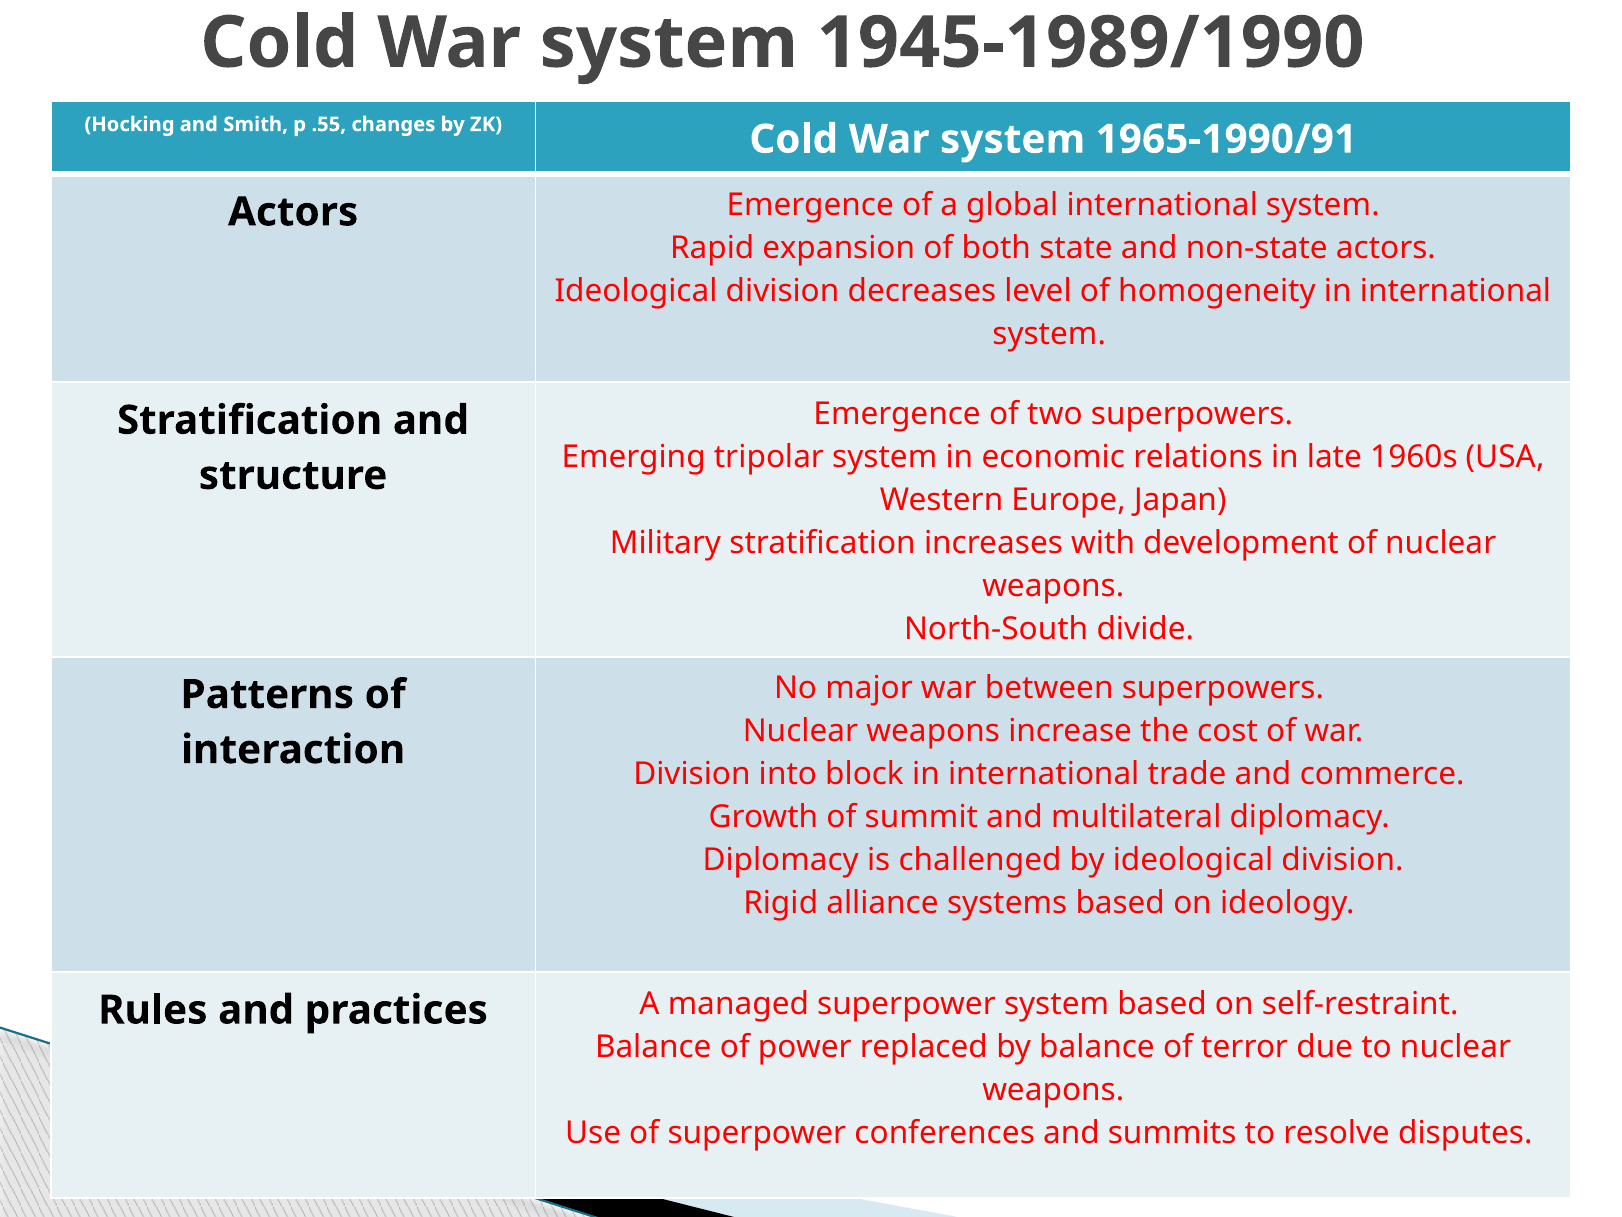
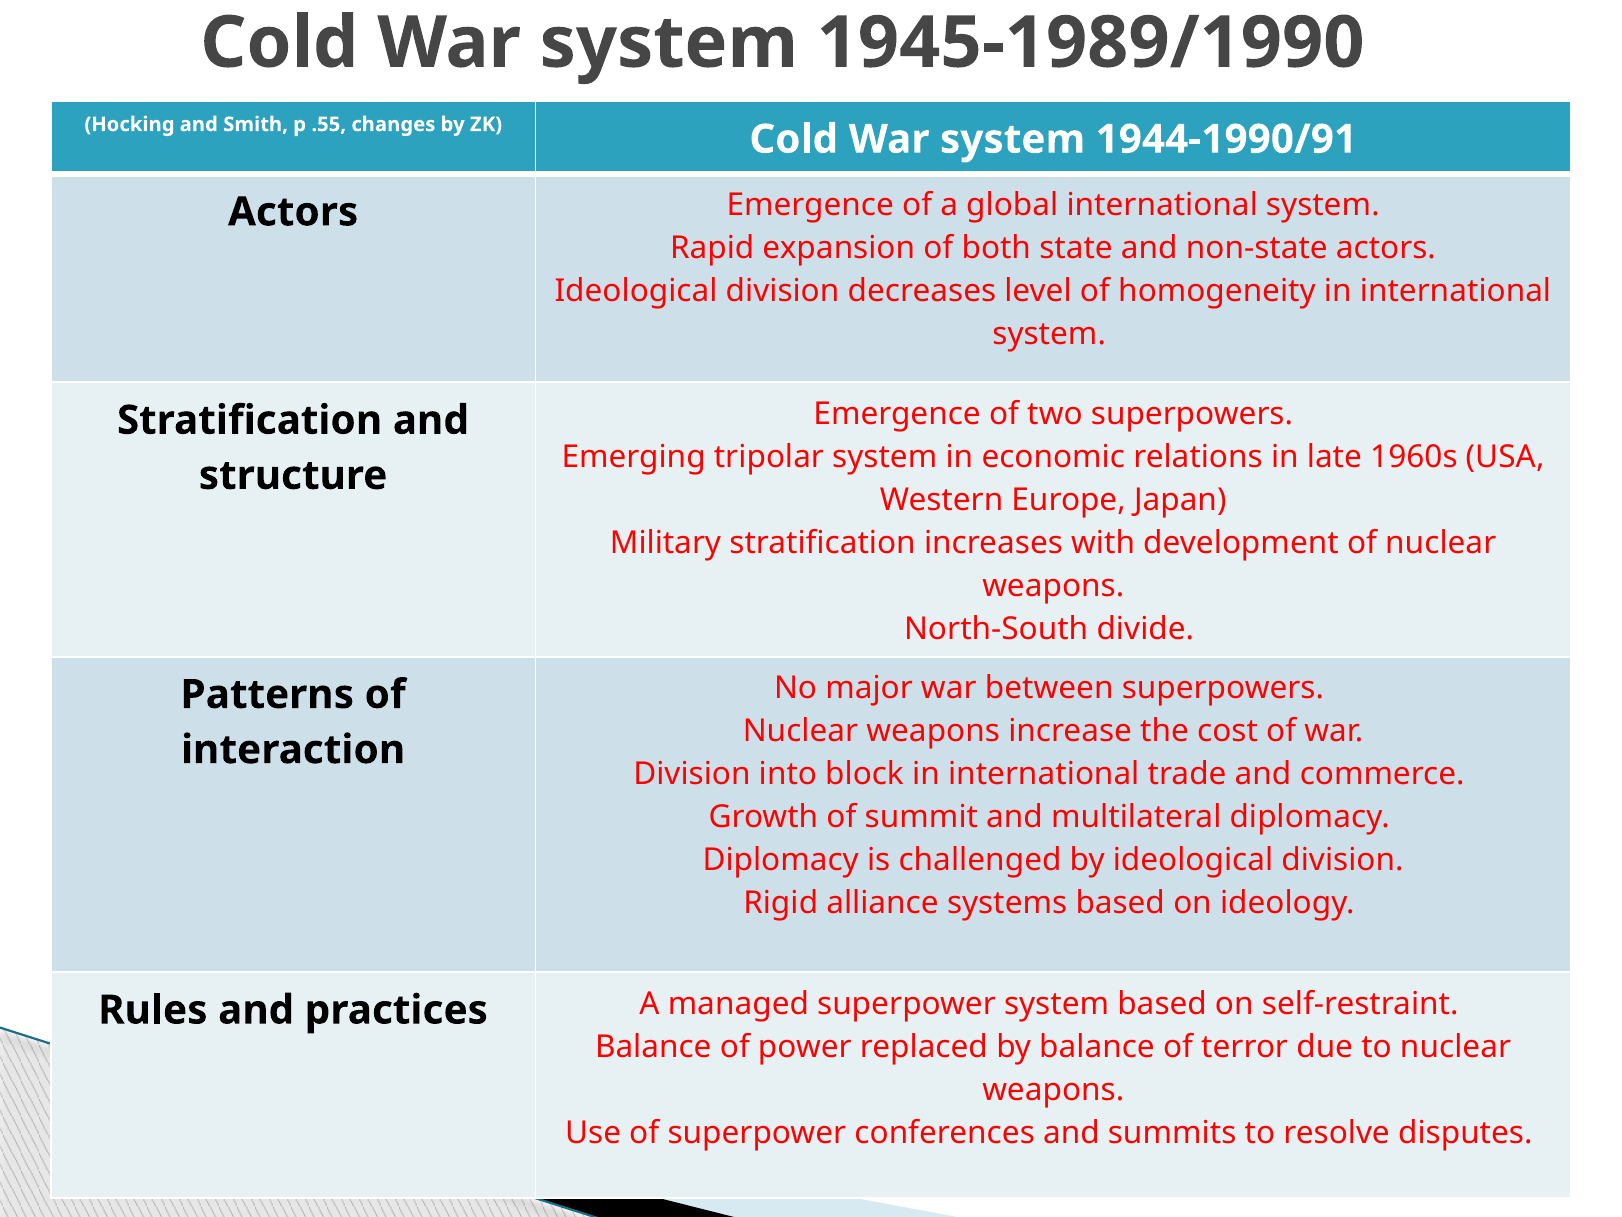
1965-1990/91: 1965-1990/91 -> 1944-1990/91 (1226, 139)
